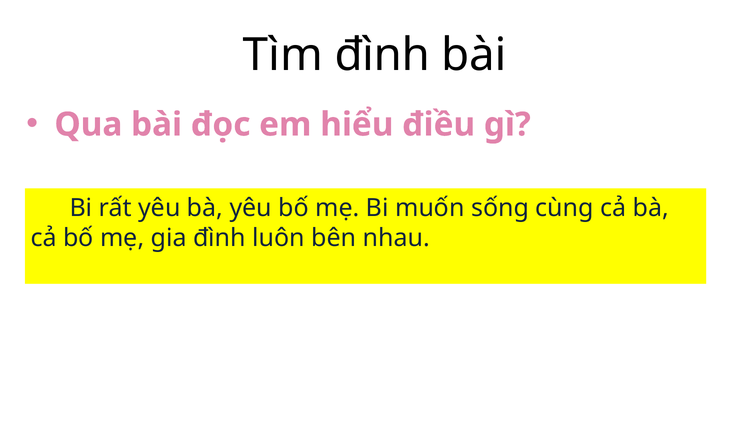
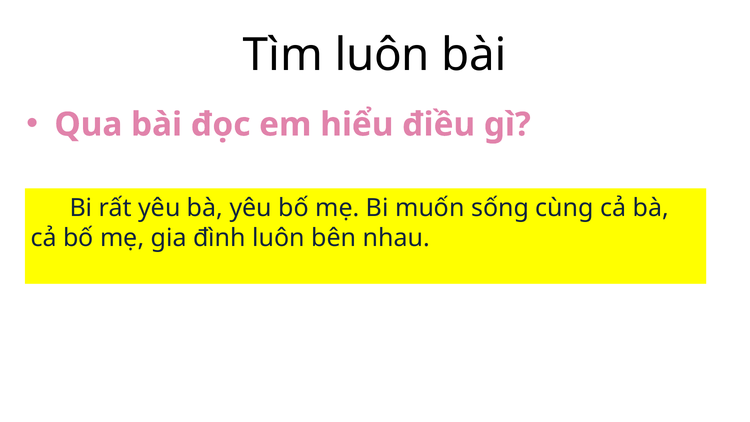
Tìm đình: đình -> luôn (382, 55)
